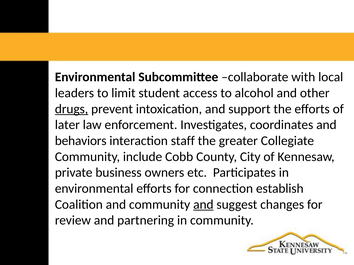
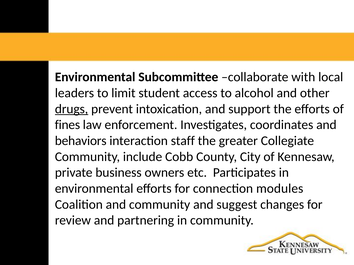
later: later -> fines (67, 125)
establish: establish -> modules (280, 189)
and underline: present -> none (203, 205)
